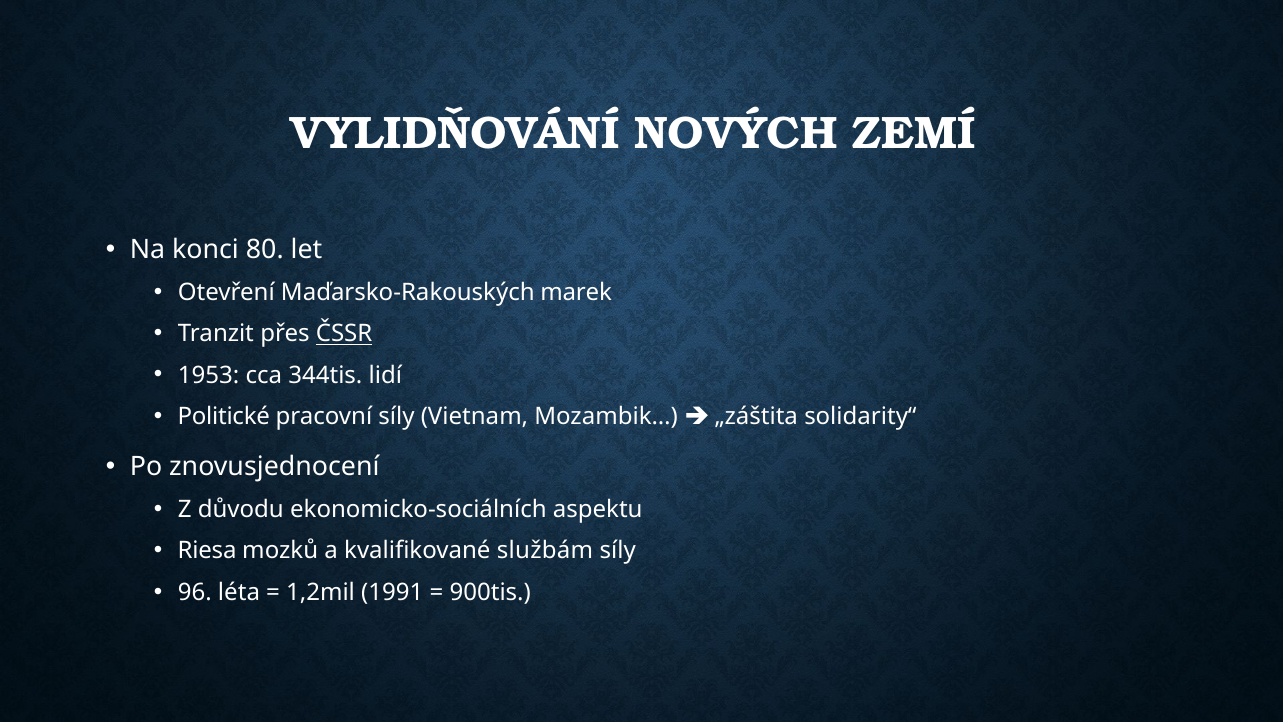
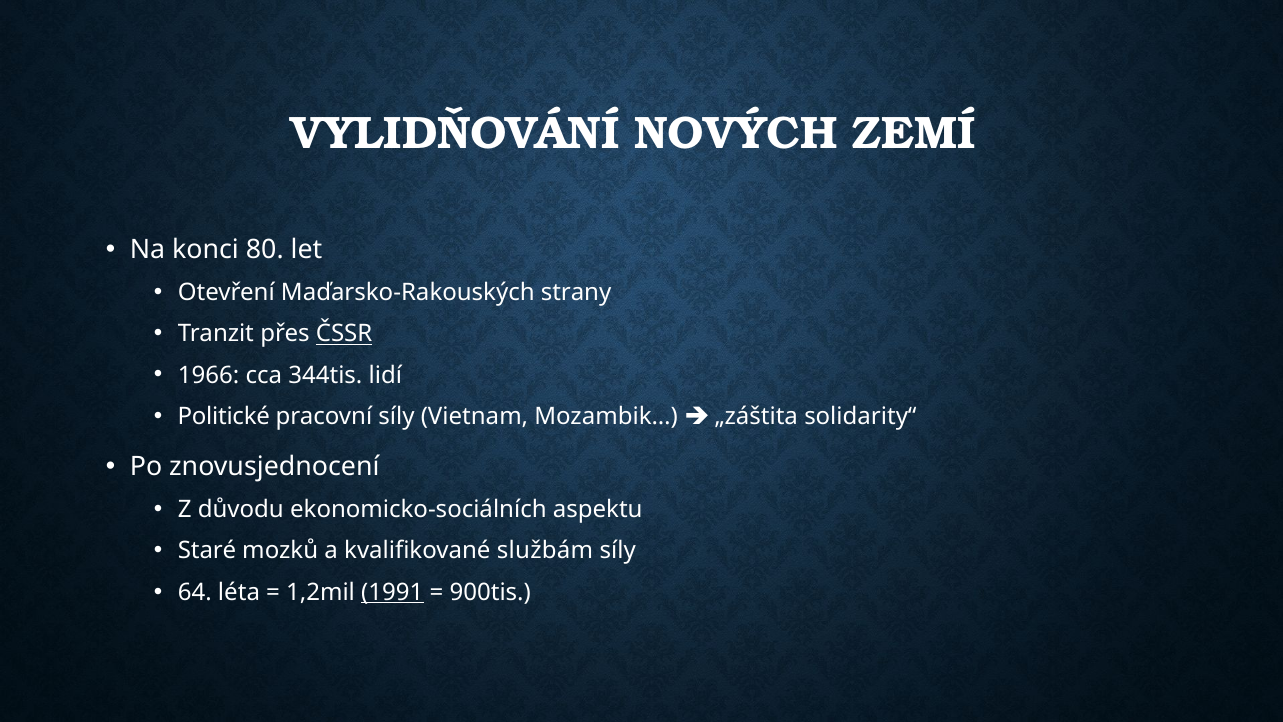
marek: marek -> strany (576, 292)
1953: 1953 -> 1966 (209, 375)
Riesa: Riesa -> Staré (207, 551)
96: 96 -> 64 (195, 592)
1991 underline: none -> present (392, 592)
